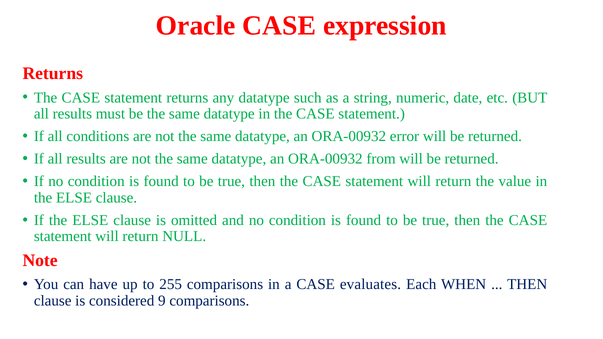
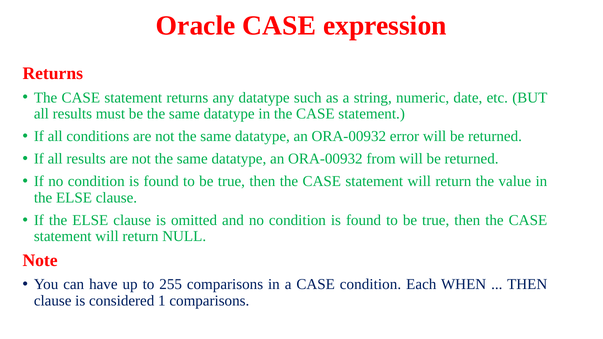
CASE evaluates: evaluates -> condition (371, 284)
9: 9 -> 1 (162, 301)
